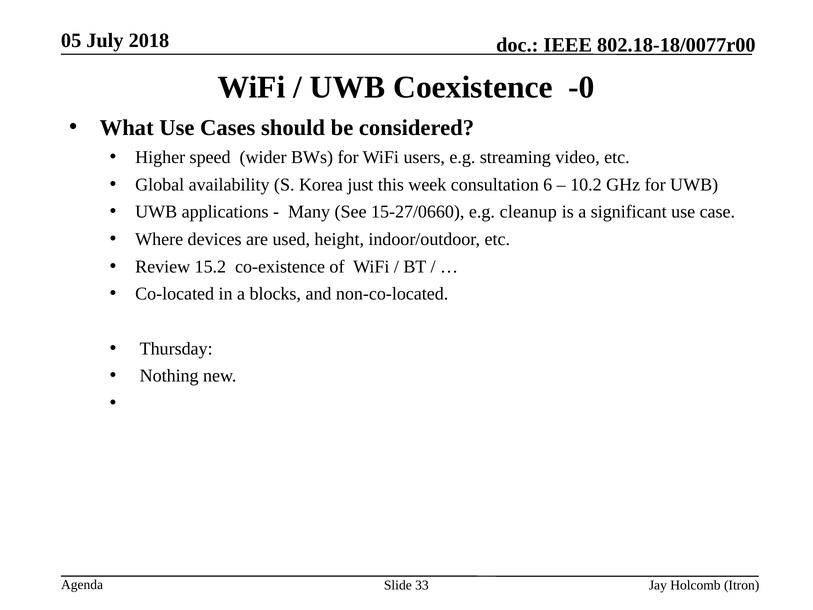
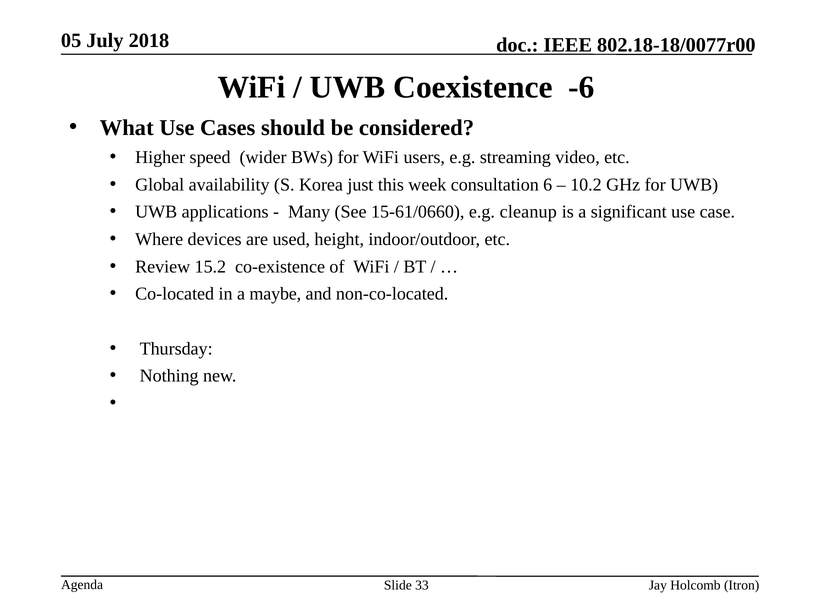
-0: -0 -> -6 (582, 87)
15-27/0660: 15-27/0660 -> 15-61/0660 (418, 212)
blocks: blocks -> maybe (275, 294)
